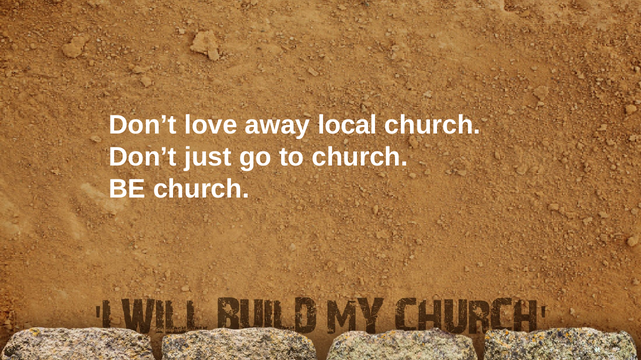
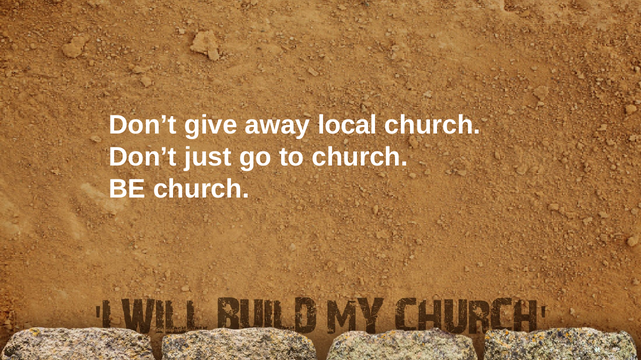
love: love -> give (211, 125)
